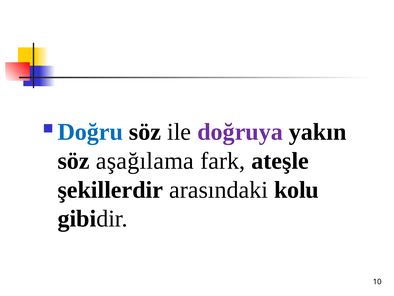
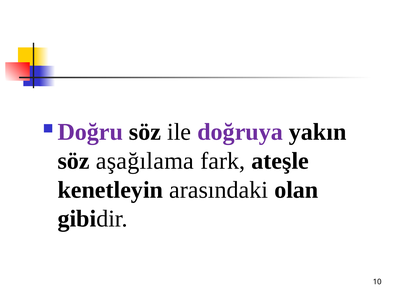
Doğru colour: blue -> purple (90, 132)
şekillerdir: şekillerdir -> kenetleyin (110, 189)
kolu: kolu -> olan (296, 189)
